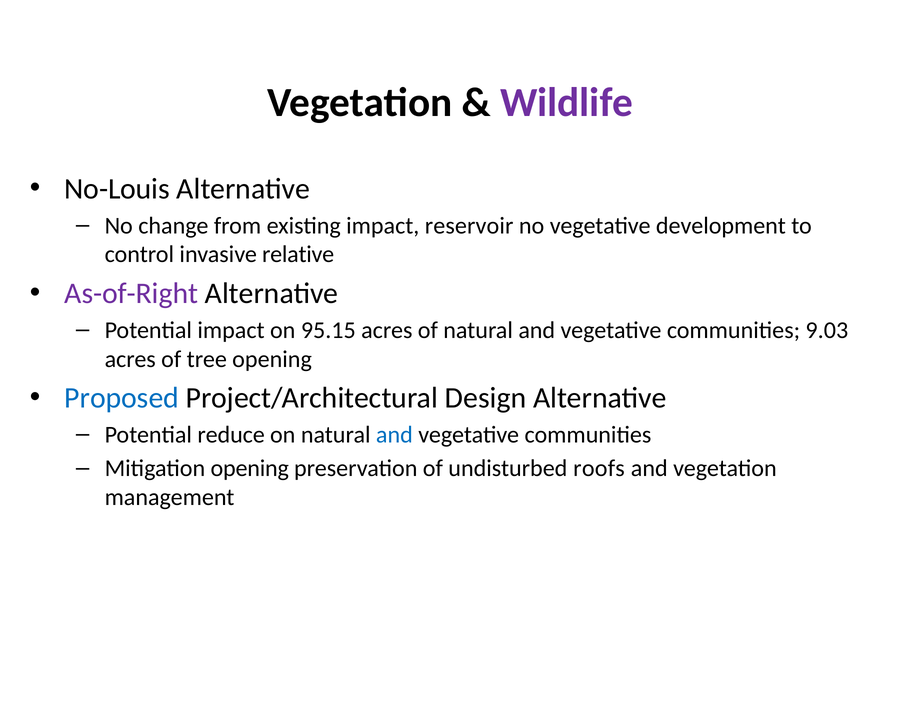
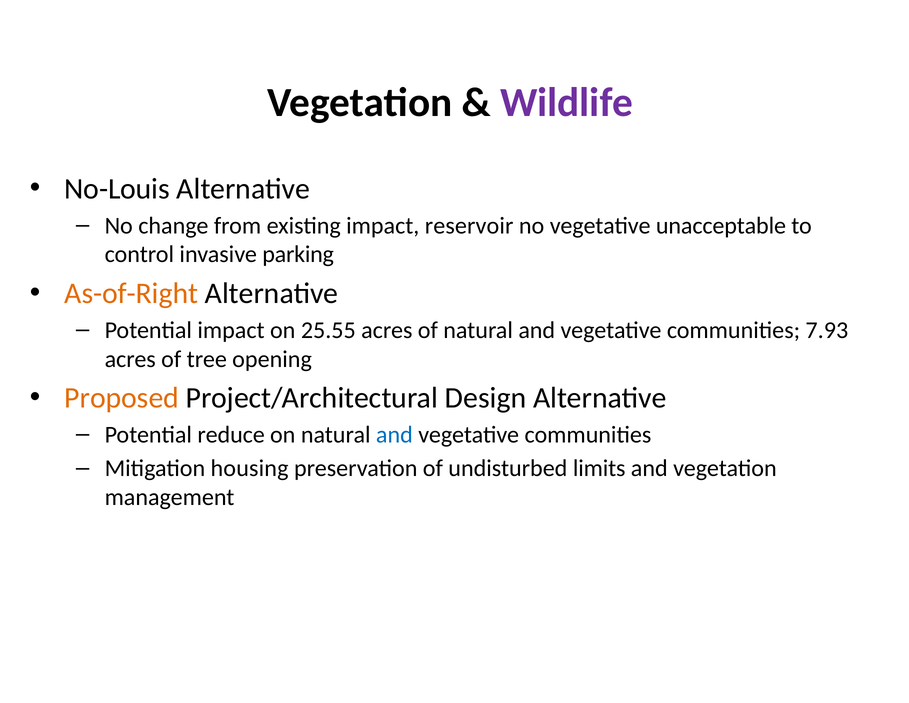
development: development -> unacceptable (721, 225)
relative: relative -> parking (298, 254)
As-of-Right colour: purple -> orange (131, 293)
95.15: 95.15 -> 25.55 (328, 330)
9.03: 9.03 -> 7.93 (827, 330)
Proposed colour: blue -> orange (122, 398)
Mitigation opening: opening -> housing (250, 468)
roofs: roofs -> limits (599, 468)
